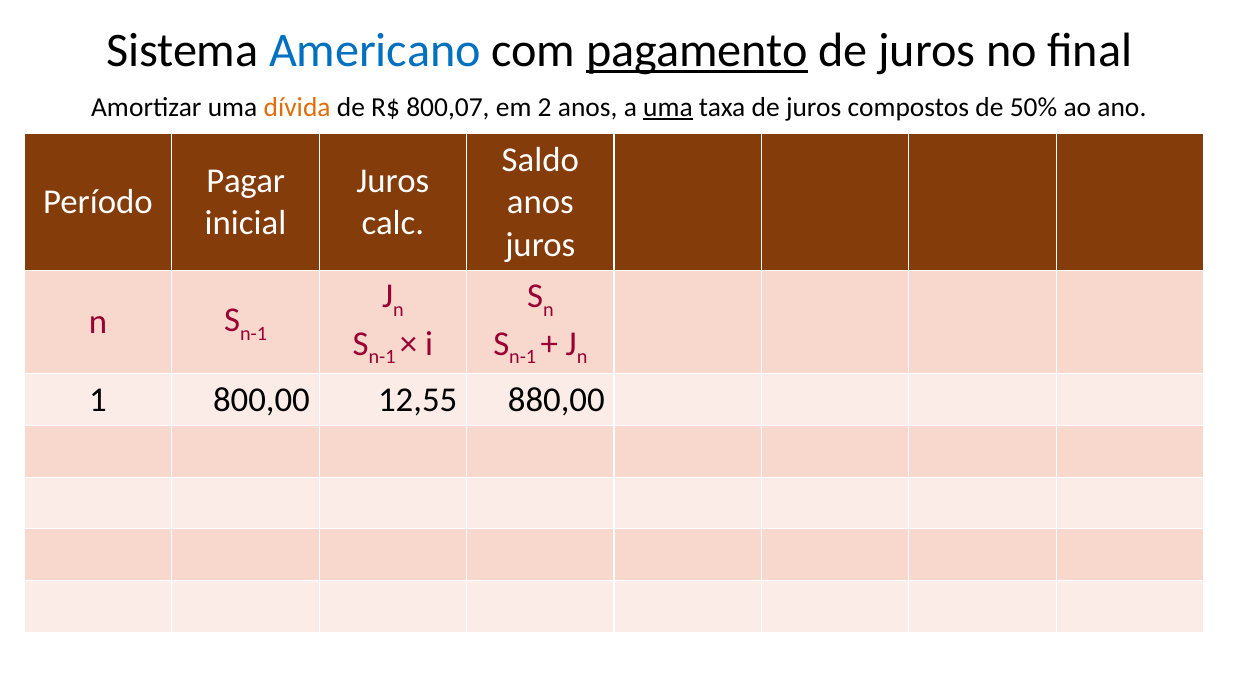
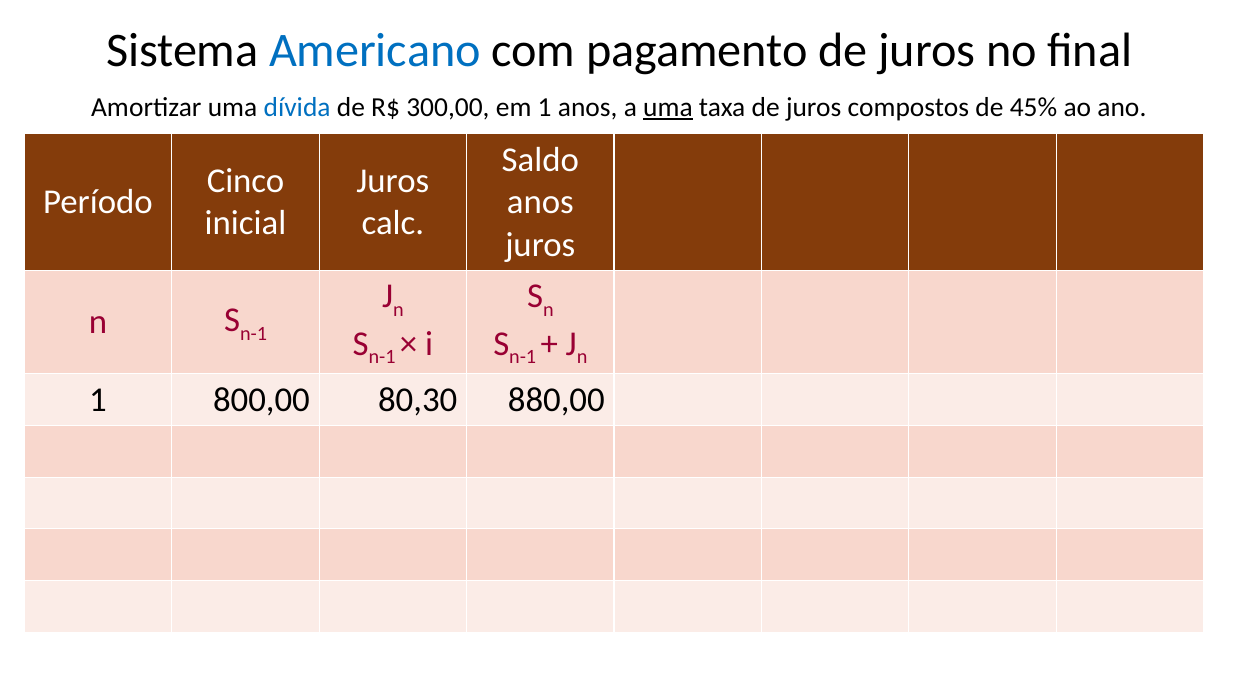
pagamento underline: present -> none (697, 51)
dívida colour: orange -> blue (297, 107)
800,07: 800,07 -> 300,00 (448, 107)
em 2: 2 -> 1 (545, 107)
50%: 50% -> 45% (1033, 107)
Pagar: Pagar -> Cinco (246, 181)
12,55: 12,55 -> 80,30 (418, 400)
